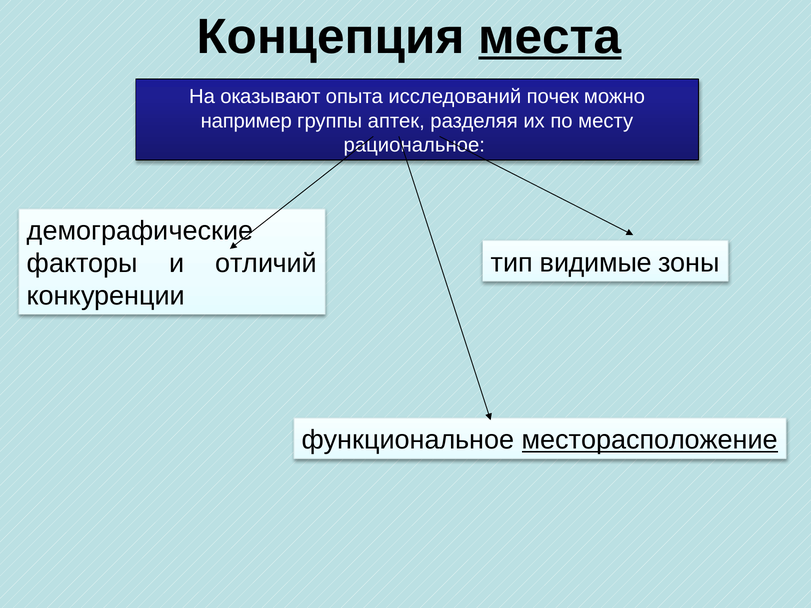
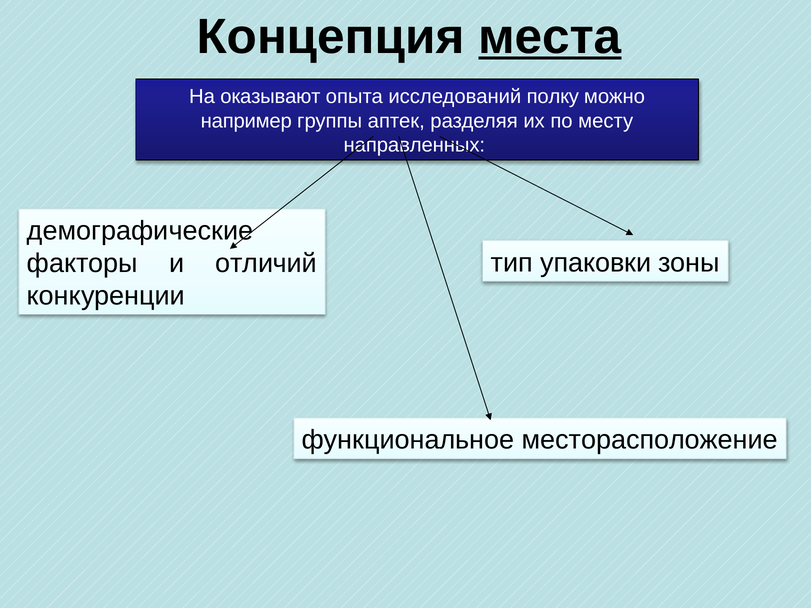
почек: почек -> полку (553, 97)
рациональное: рациональное -> направленных (414, 145)
видимые: видимые -> упаковки (596, 263)
месторасположение underline: present -> none (650, 440)
